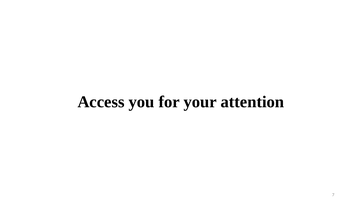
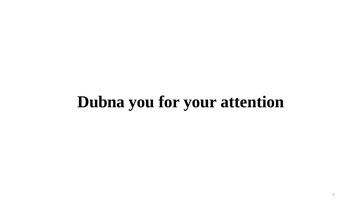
Access: Access -> Dubna (101, 102)
